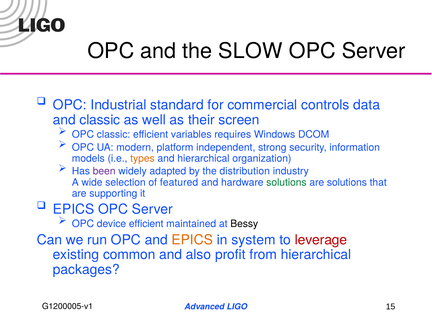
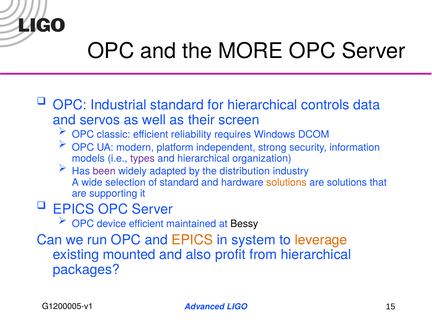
SLOW: SLOW -> MORE (251, 51)
for commercial: commercial -> hierarchical (262, 105)
and classic: classic -> servos (100, 120)
variables: variables -> reliability (191, 134)
types colour: orange -> purple (142, 158)
of featured: featured -> standard (179, 182)
solutions colour: green -> orange (286, 182)
leverage colour: red -> orange (321, 240)
common: common -> mounted (129, 255)
